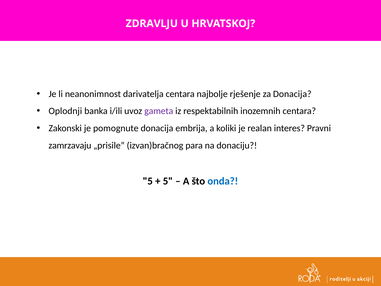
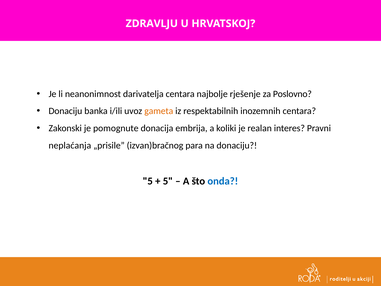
za Donacija: Donacija -> Poslovno (292, 94)
Oplodnji: Oplodnji -> Donaciju (65, 111)
gameta colour: purple -> orange (159, 111)
zamrzavaju: zamrzavaju -> neplaćanja (70, 145)
